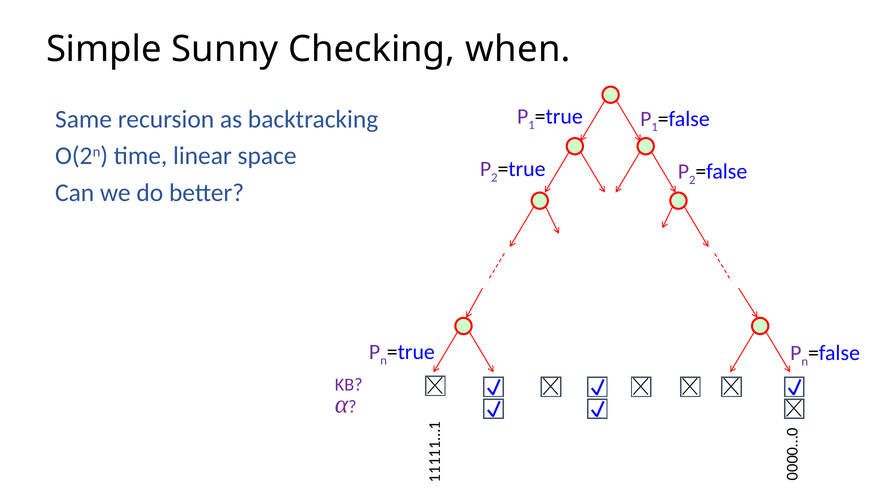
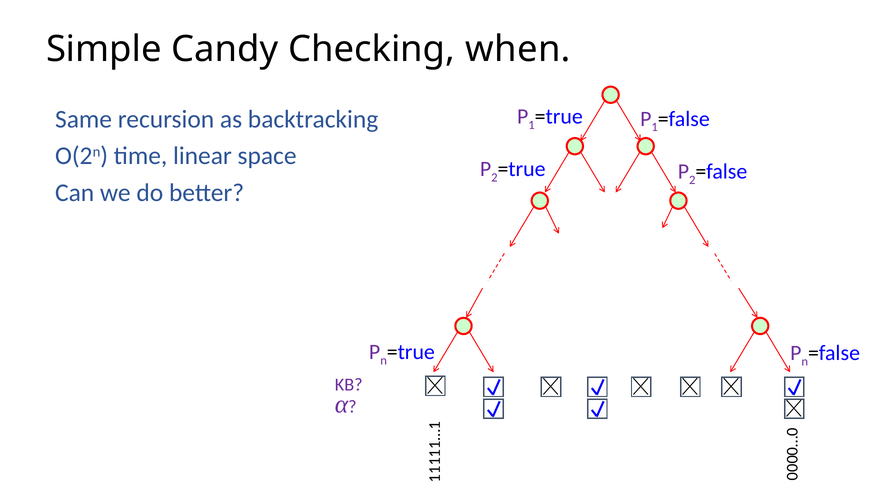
Sunny: Sunny -> Candy (225, 49)
